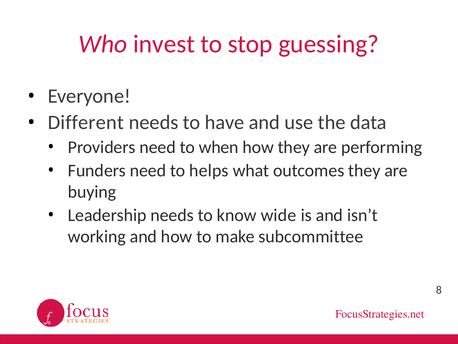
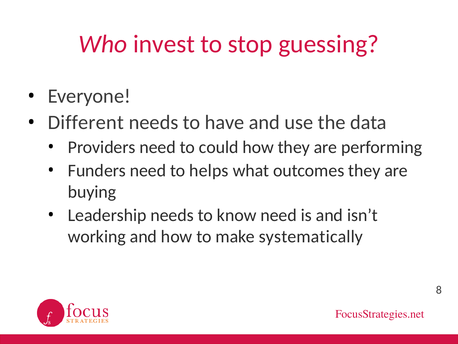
when: when -> could (219, 147)
know wide: wide -> need (279, 215)
subcommittee: subcommittee -> systematically (311, 236)
